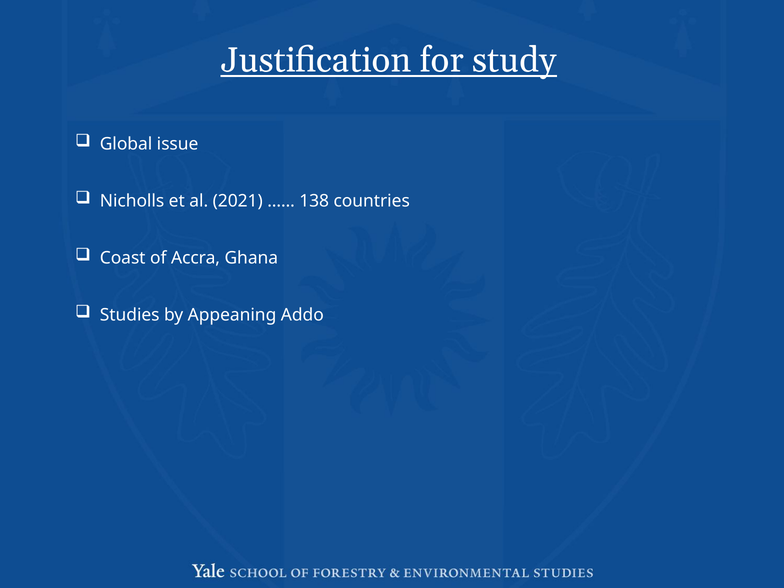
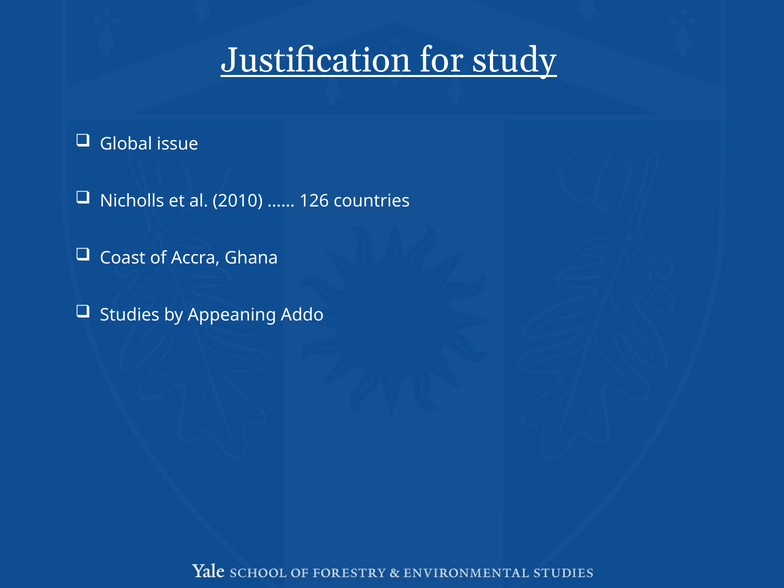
2021: 2021 -> 2010 (238, 201)
138: 138 -> 126 (314, 201)
